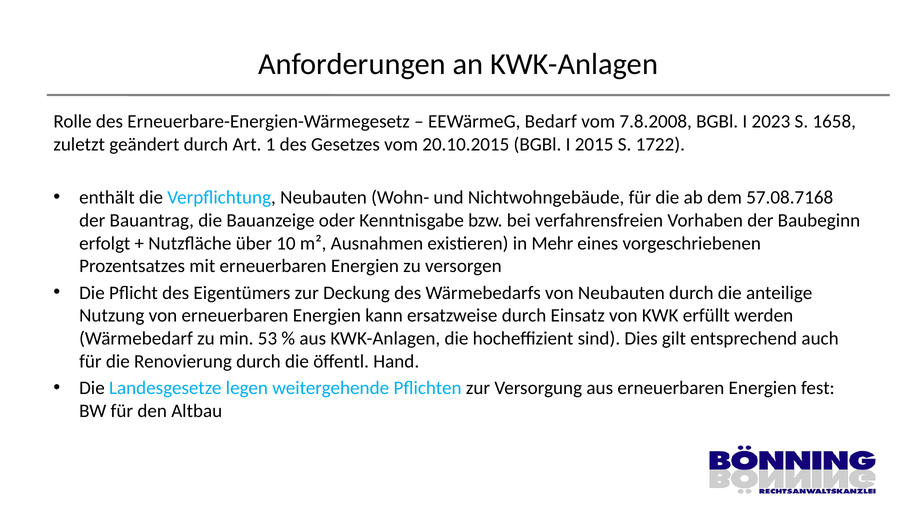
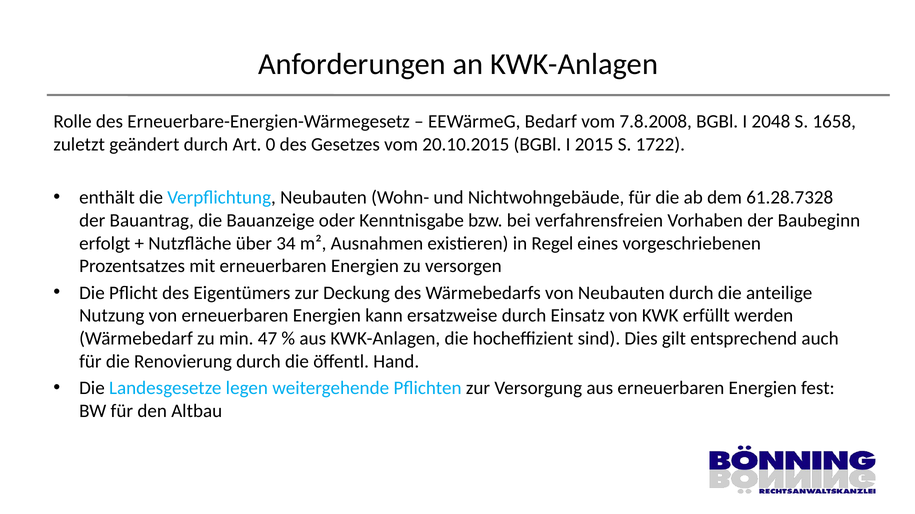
2023: 2023 -> 2048 (771, 122)
1: 1 -> 0 (271, 144)
57.08.7168: 57.08.7168 -> 61.28.7328 (790, 198)
10: 10 -> 34 (286, 244)
Mehr: Mehr -> Regel (552, 244)
53: 53 -> 47 (267, 339)
